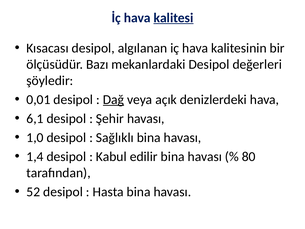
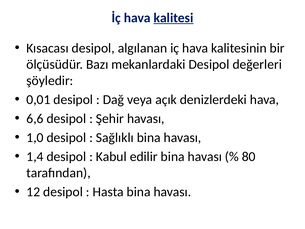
Dağ underline: present -> none (113, 100)
6,1: 6,1 -> 6,6 (35, 118)
52: 52 -> 12 (33, 192)
